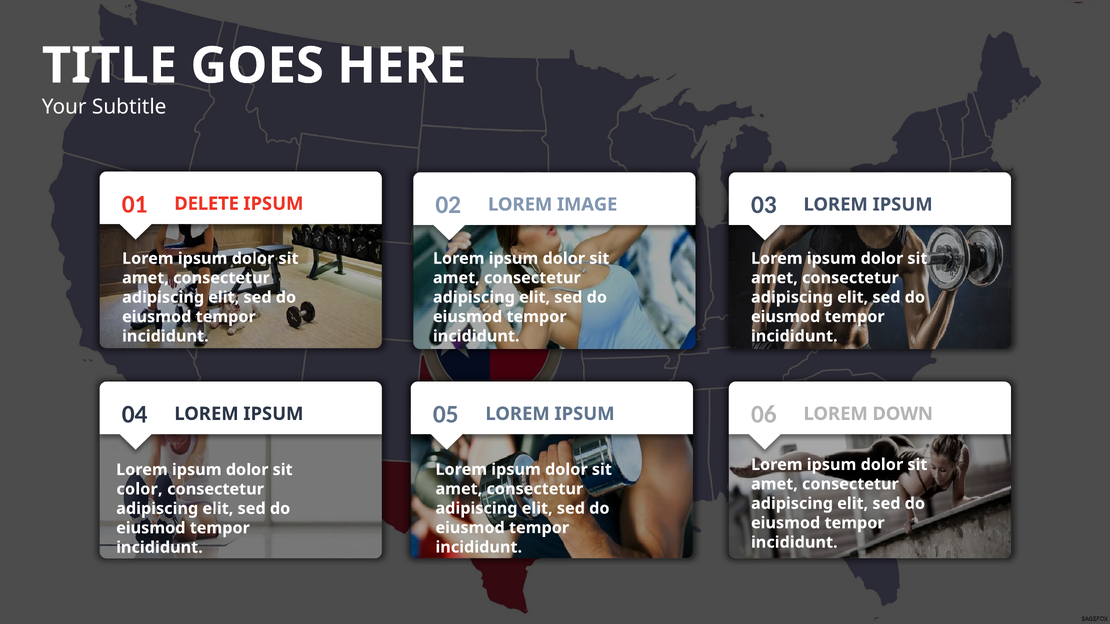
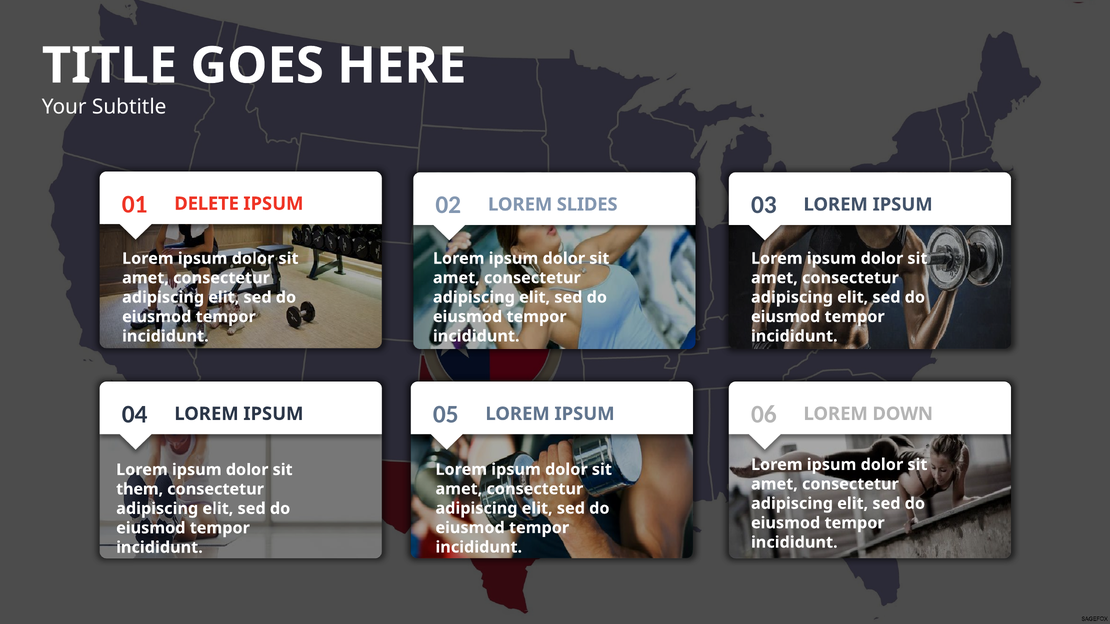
IMAGE: IMAGE -> SLIDES (587, 205)
color: color -> them (140, 489)
